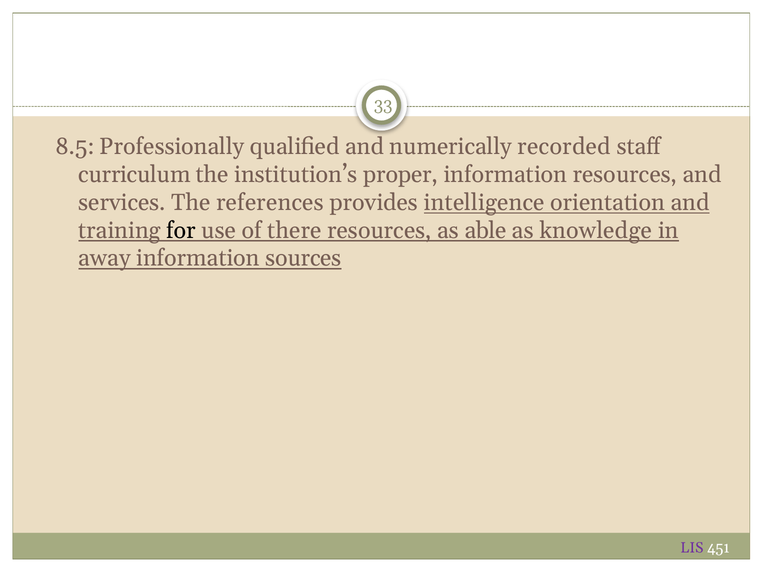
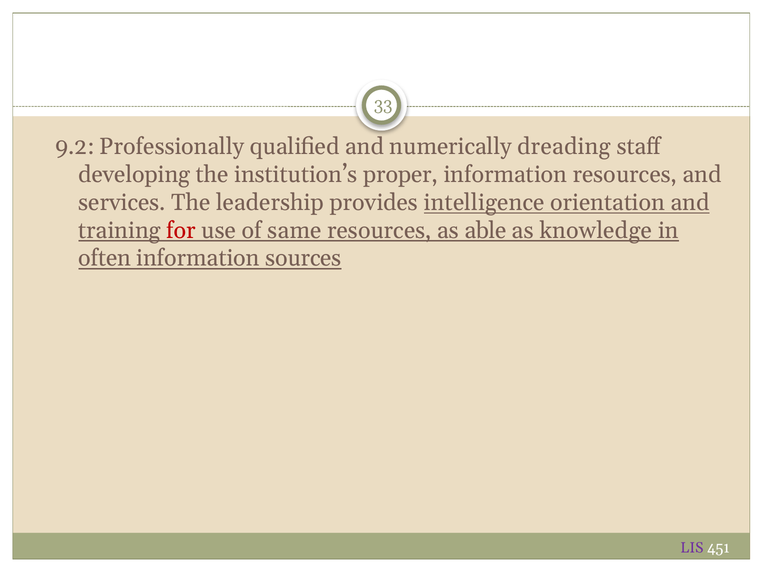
8.5: 8.5 -> 9.2 (75, 147)
recorded: recorded -> dreading (564, 147)
curriculum: curriculum -> developing (134, 174)
references: references -> leadership (270, 202)
for colour: black -> red (181, 230)
there: there -> same (294, 230)
away: away -> often (105, 258)
